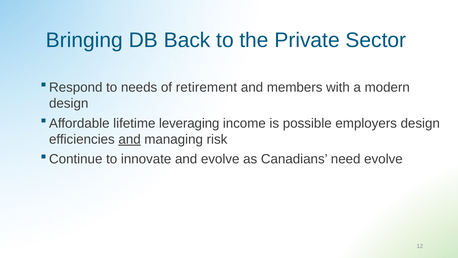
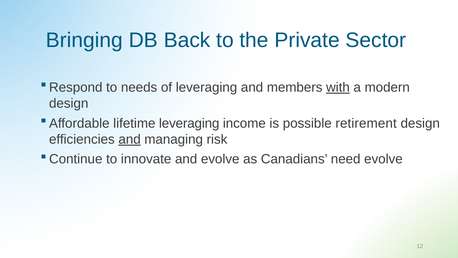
of retirement: retirement -> leveraging (207, 87)
with underline: none -> present (338, 87)
employers: employers -> retirement (366, 123)
